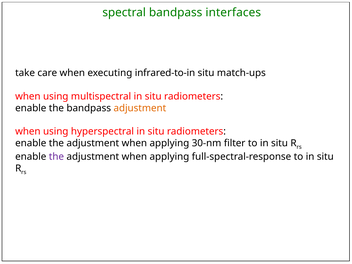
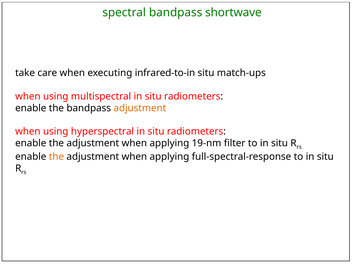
interfaces: interfaces -> shortwave (233, 13)
30-nm: 30-nm -> 19-nm (207, 143)
the colour: purple -> orange (56, 157)
